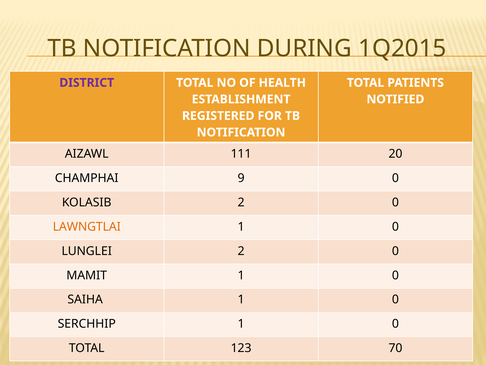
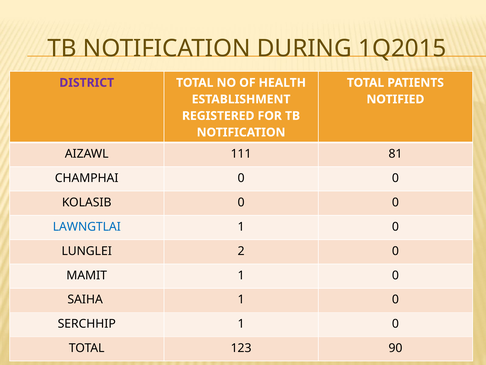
20: 20 -> 81 (395, 154)
CHAMPHAI 9: 9 -> 0 (241, 178)
KOLASIB 2: 2 -> 0 (241, 202)
LAWNGTLAI colour: orange -> blue (87, 226)
70: 70 -> 90 (395, 348)
